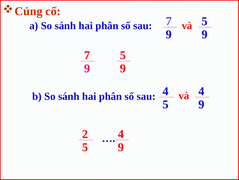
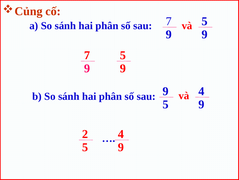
sau 4: 4 -> 9 (166, 91)
